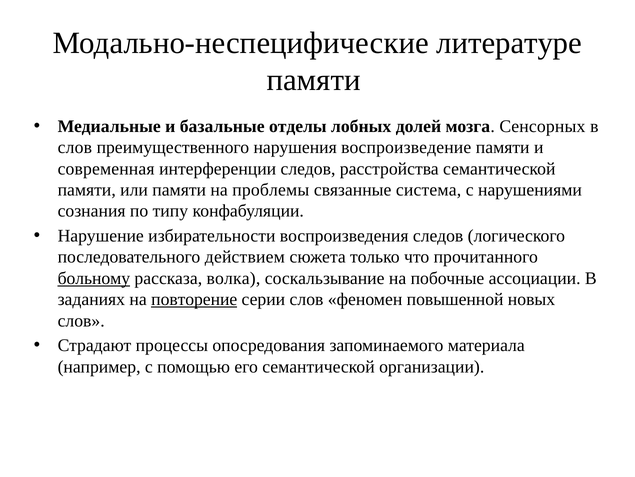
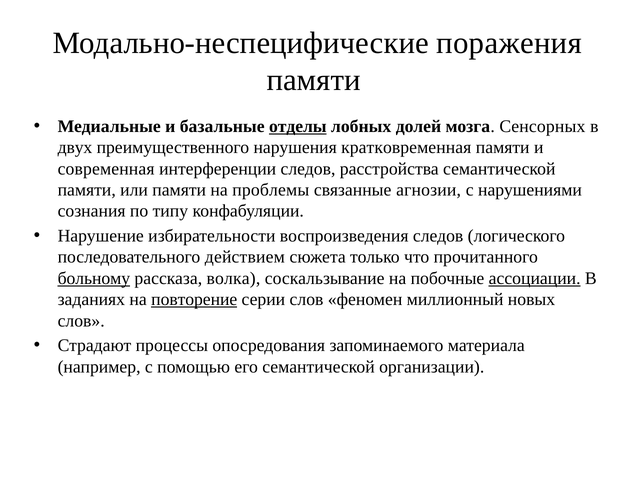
литературе: литературе -> поражения (509, 43)
отделы underline: none -> present (298, 126)
слов: слов -> двух (75, 147)
воспроизведение: воспроизведение -> кратковременная (406, 147)
система: система -> агнозии (429, 190)
ассоциации underline: none -> present (535, 278)
повышенной: повышенной -> миллионный (455, 299)
